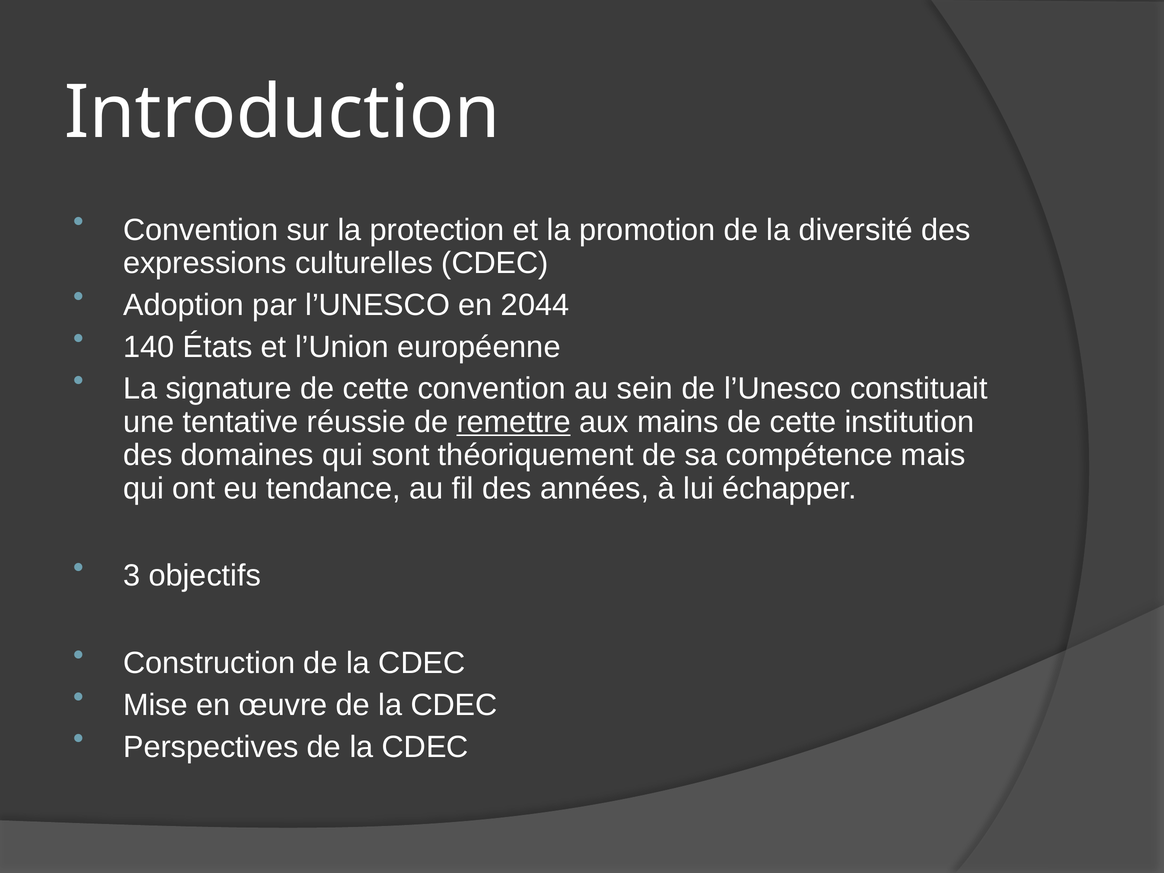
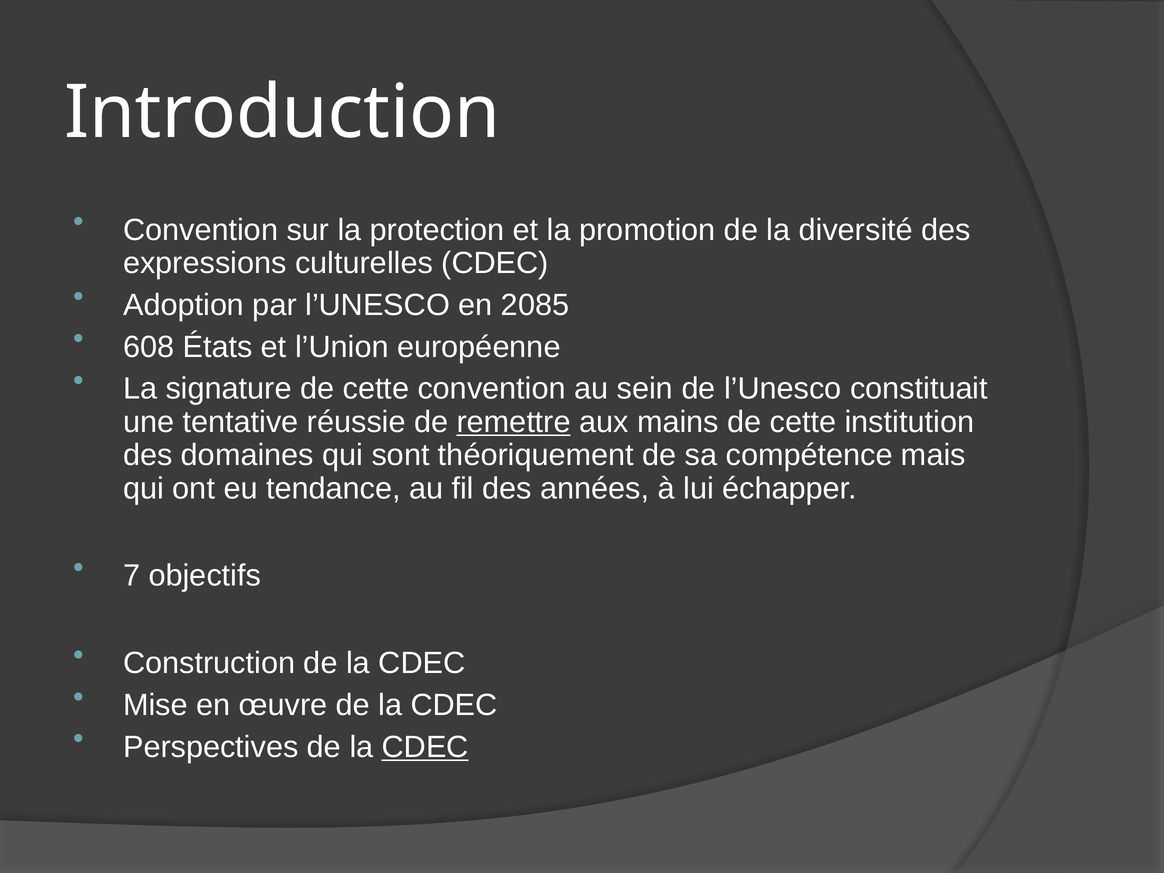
2044: 2044 -> 2085 (535, 305)
140: 140 -> 608 (149, 347)
3: 3 -> 7 (132, 576)
CDEC underline: none -> present (425, 747)
